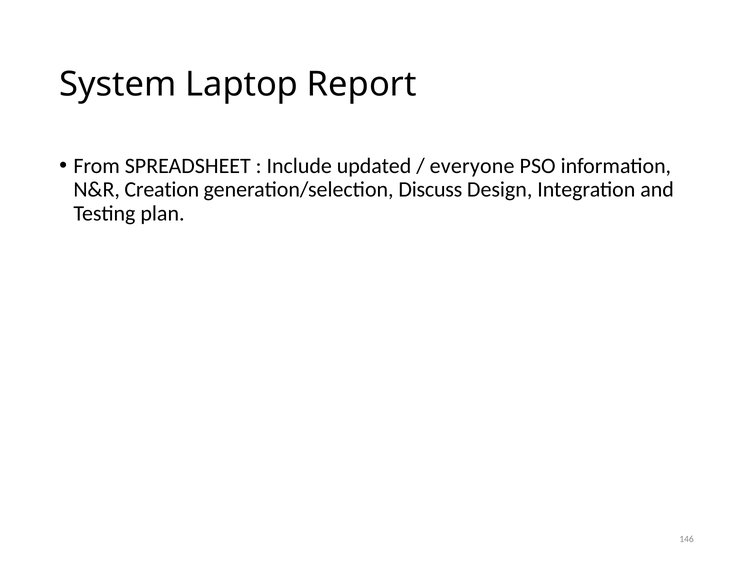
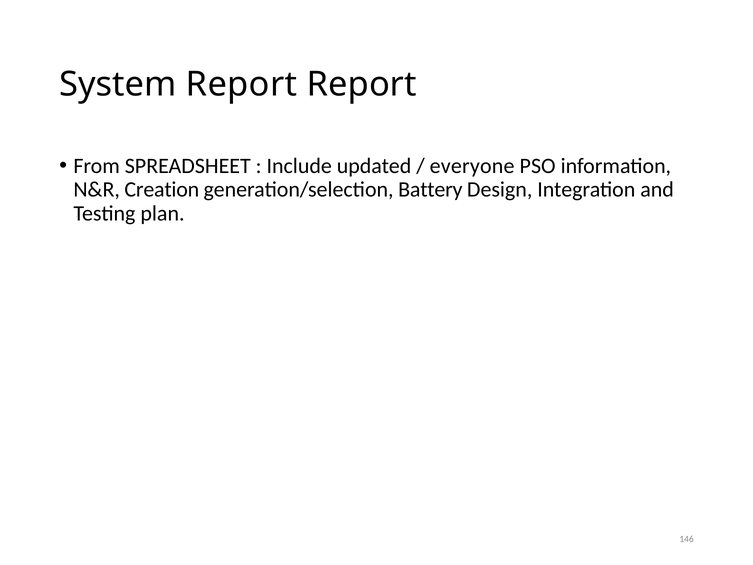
System Laptop: Laptop -> Report (241, 84)
Discuss: Discuss -> Battery (430, 190)
